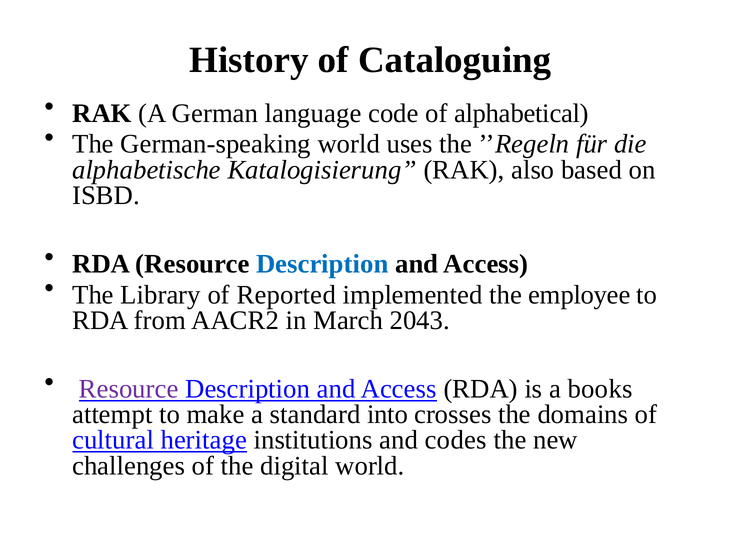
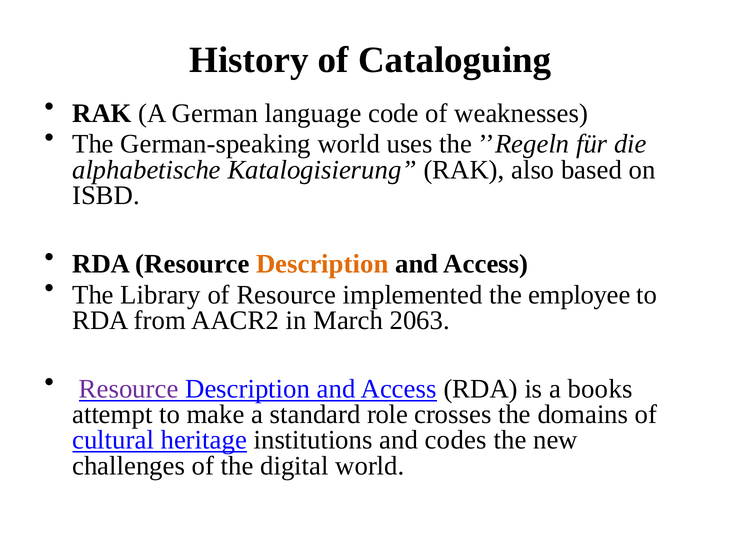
alphabetical: alphabetical -> weaknesses (521, 113)
Description colour: blue -> orange (322, 264)
of Reported: Reported -> Resource (286, 295)
2043: 2043 -> 2063 (420, 320)
into: into -> role (388, 414)
